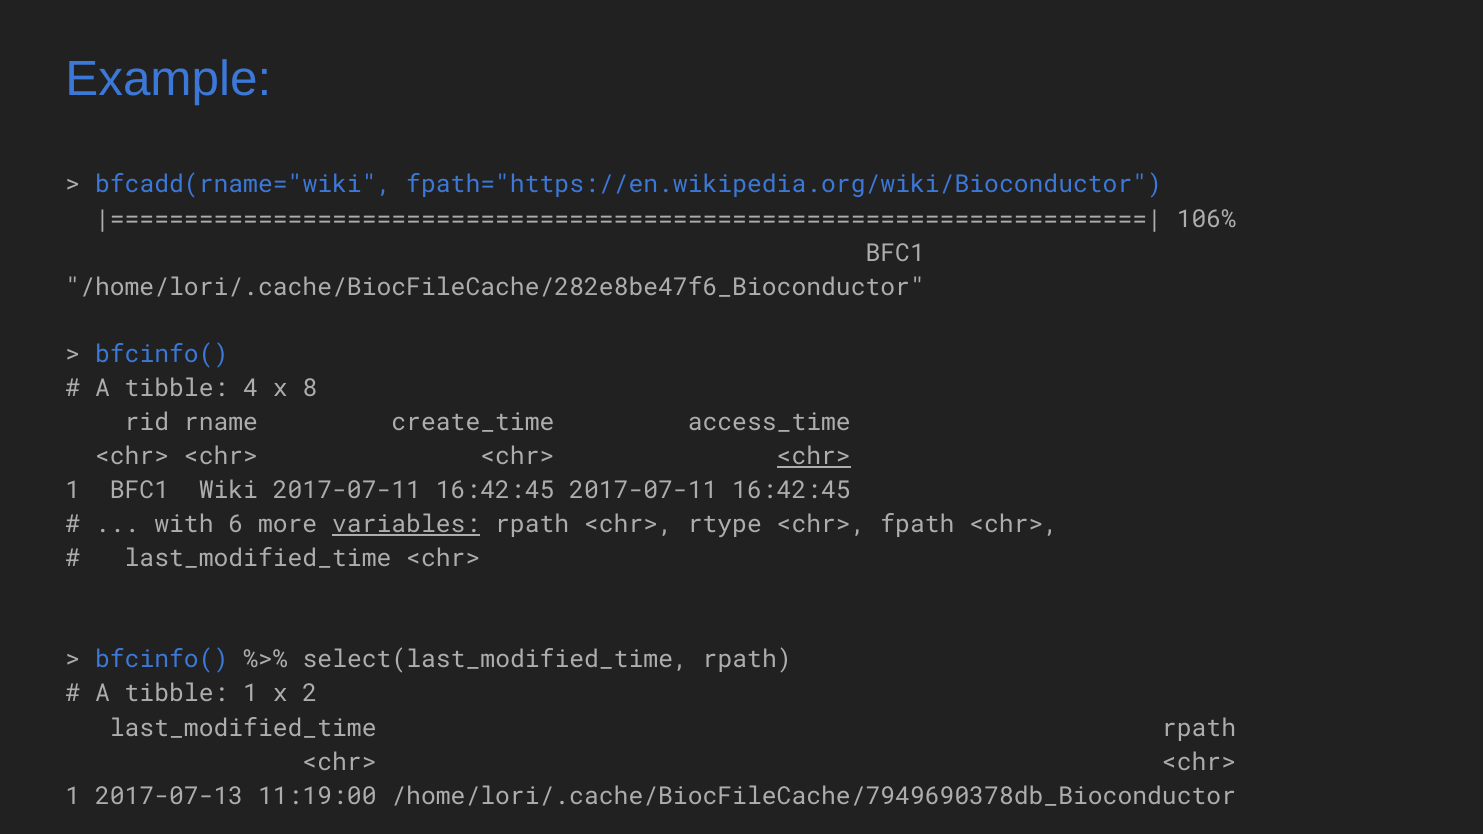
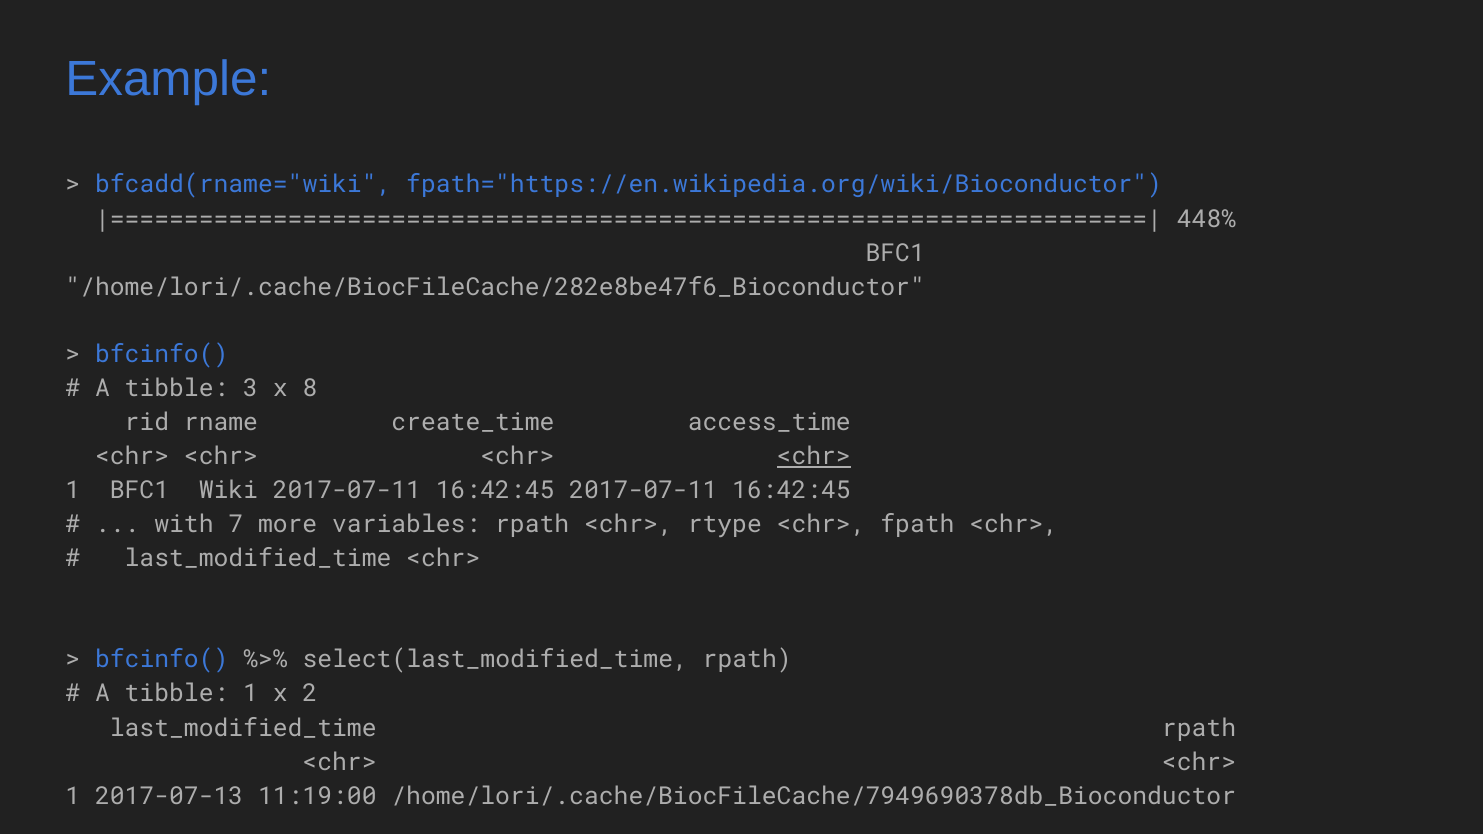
106%: 106% -> 448% (1206, 219)
4: 4 -> 3 (251, 388)
6: 6 -> 7 (236, 525)
variables underline: present -> none (406, 525)
